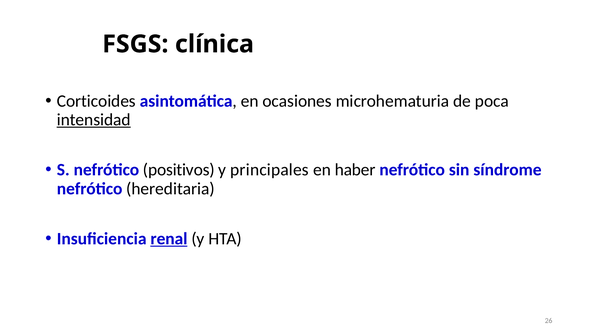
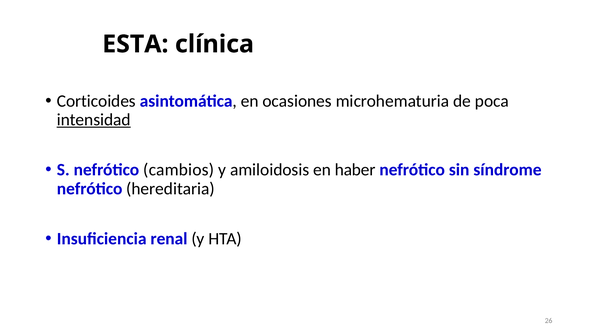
FSGS: FSGS -> ESTA (135, 44)
positivos: positivos -> cambios (179, 170)
principales: principales -> amiloidosis (270, 170)
renal underline: present -> none (169, 239)
